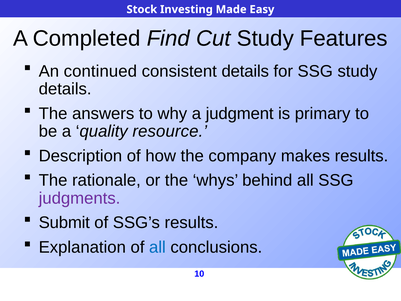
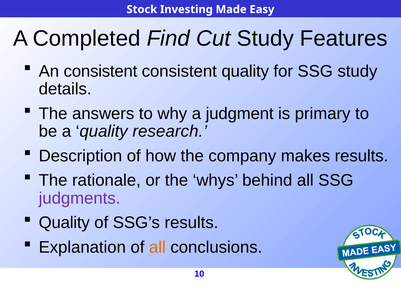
An continued: continued -> consistent (100, 71)
consistent details: details -> quality (245, 71)
resource: resource -> research (170, 131)
Submit: Submit -> Quality (64, 223)
all colour: blue -> orange (157, 247)
